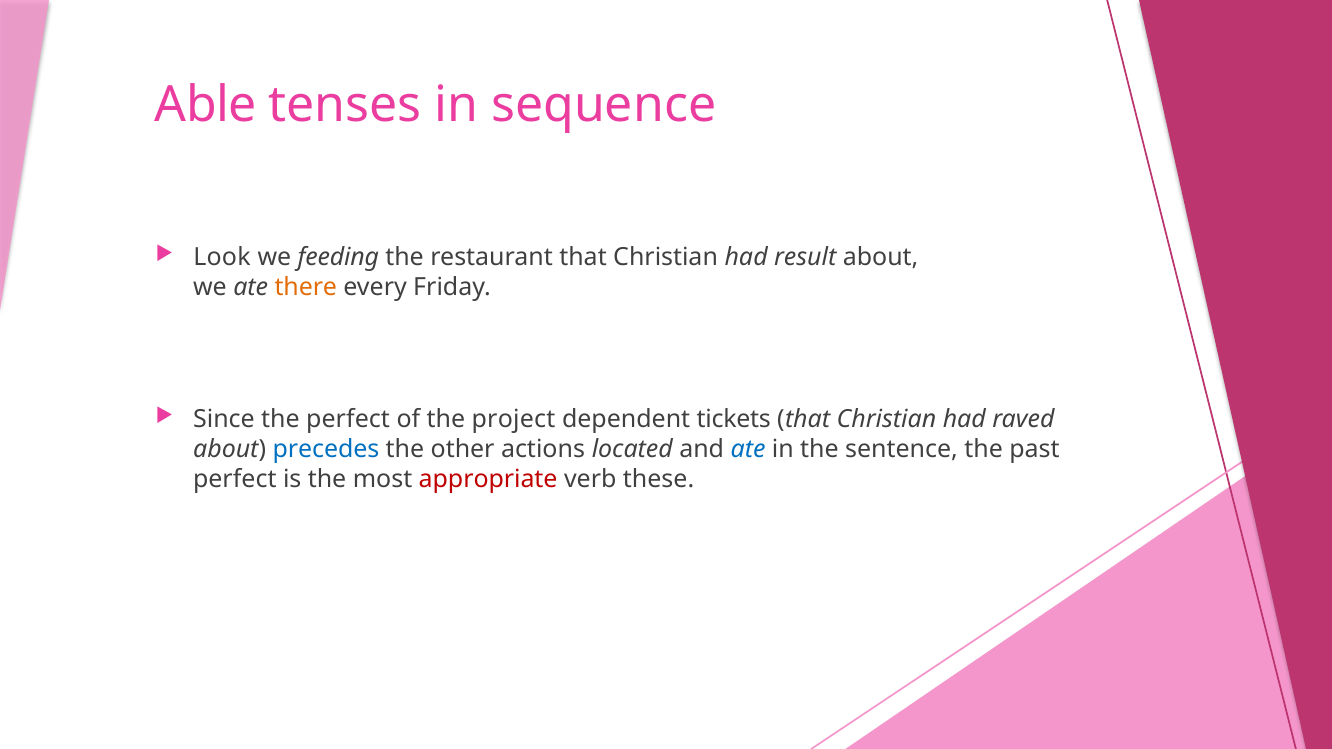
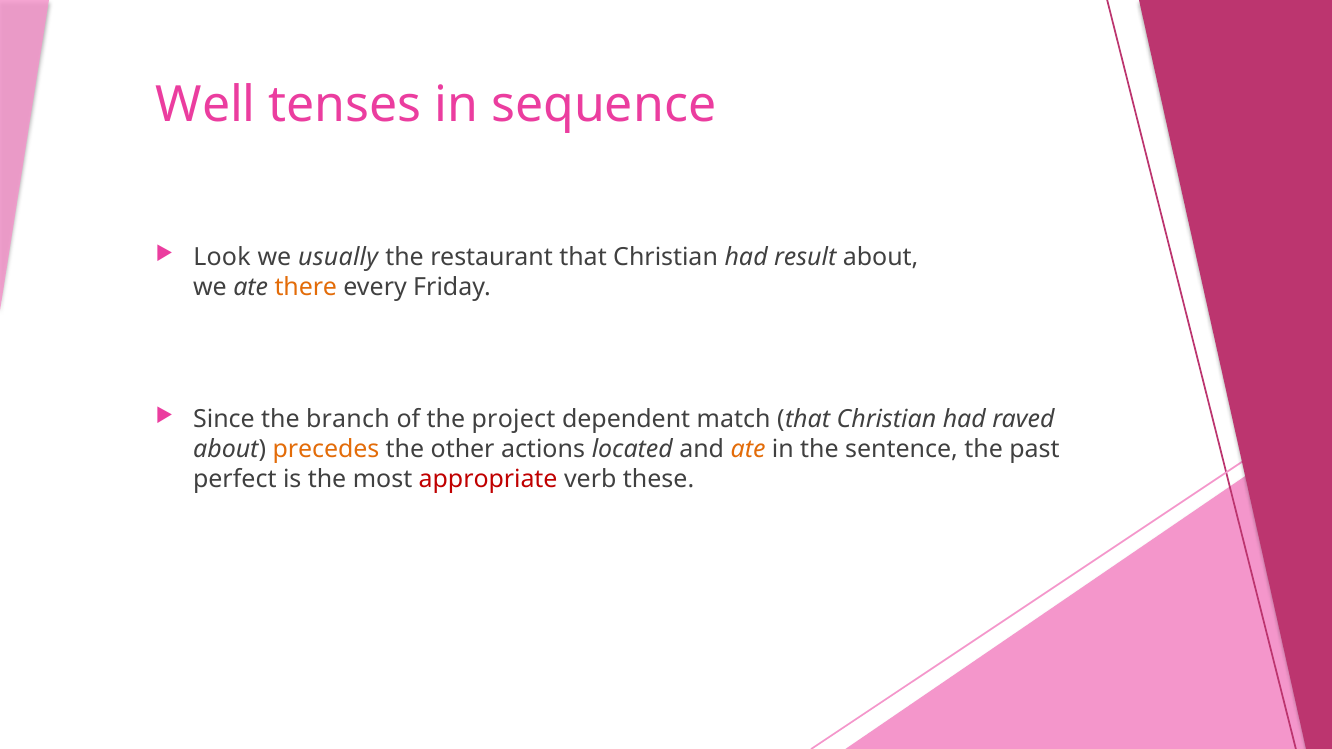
Able: Able -> Well (206, 105)
feeding: feeding -> usually (338, 258)
the perfect: perfect -> branch (348, 419)
tickets: tickets -> match (734, 419)
precedes colour: blue -> orange (326, 449)
ate colour: blue -> orange (748, 449)
